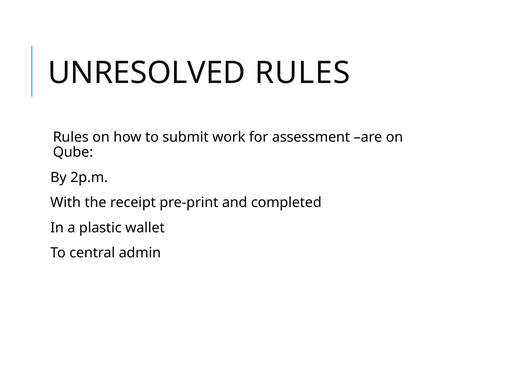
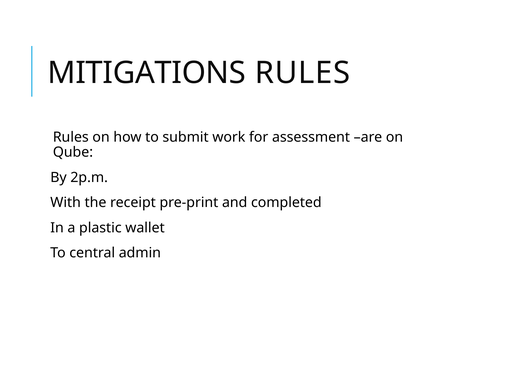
UNRESOLVED: UNRESOLVED -> MITIGATIONS (147, 73)
